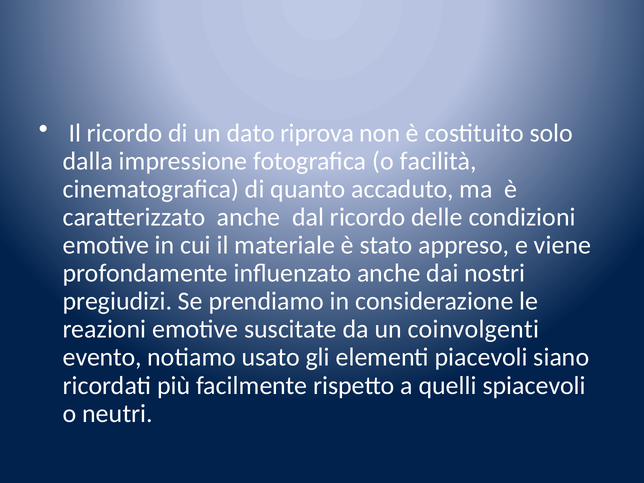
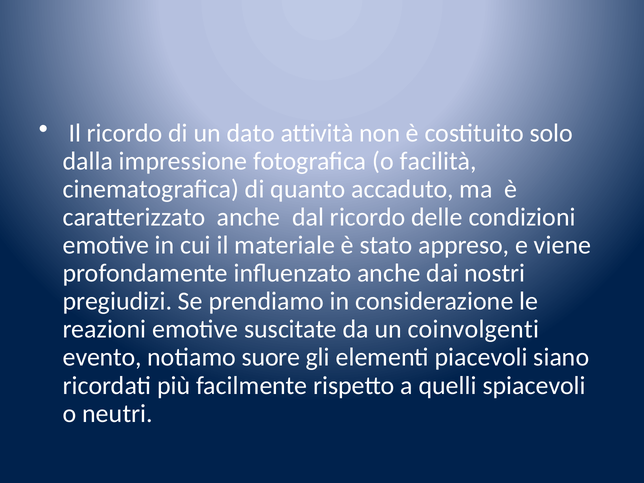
riprova: riprova -> attività (317, 133)
usato: usato -> suore (271, 357)
